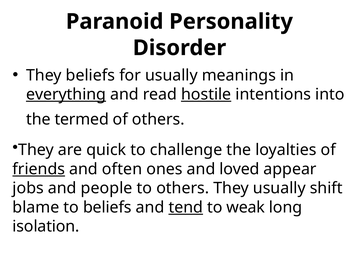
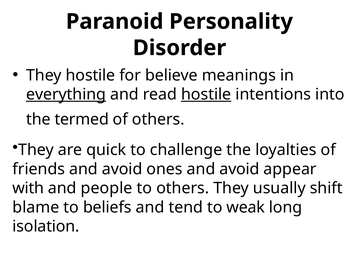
They beliefs: beliefs -> hostile (90, 75)
for usually: usually -> believe (171, 75)
friends underline: present -> none (39, 169)
often: often -> avoid (122, 169)
ones and loved: loved -> avoid (239, 169)
jobs: jobs -> with (28, 188)
tend underline: present -> none (186, 208)
